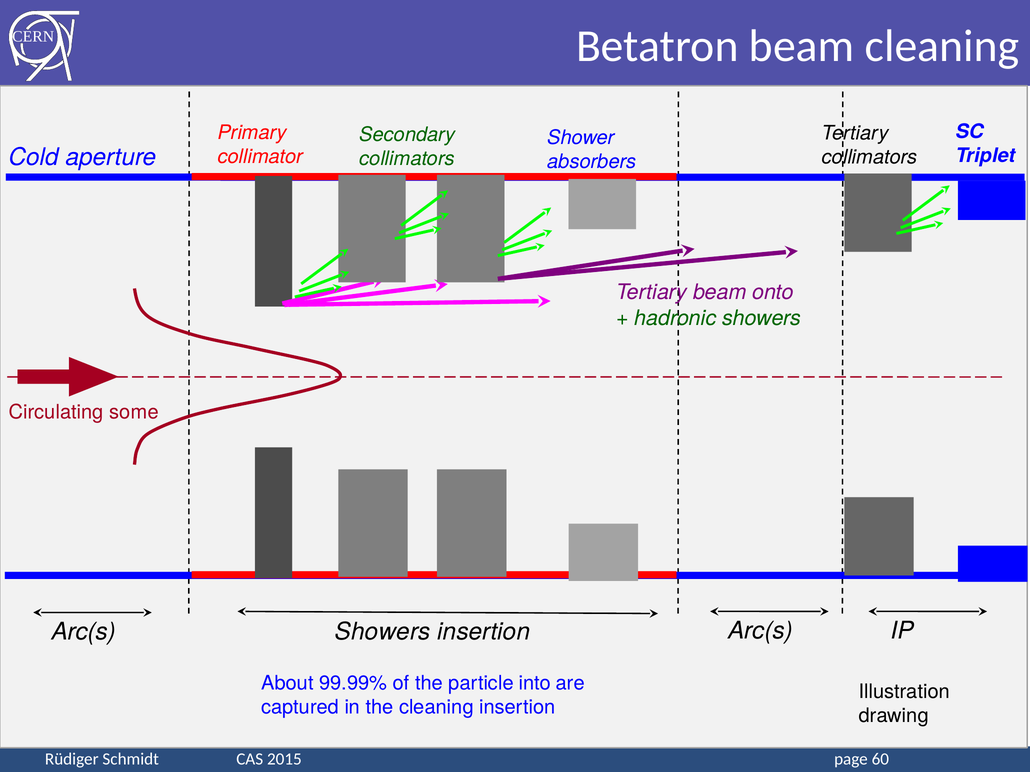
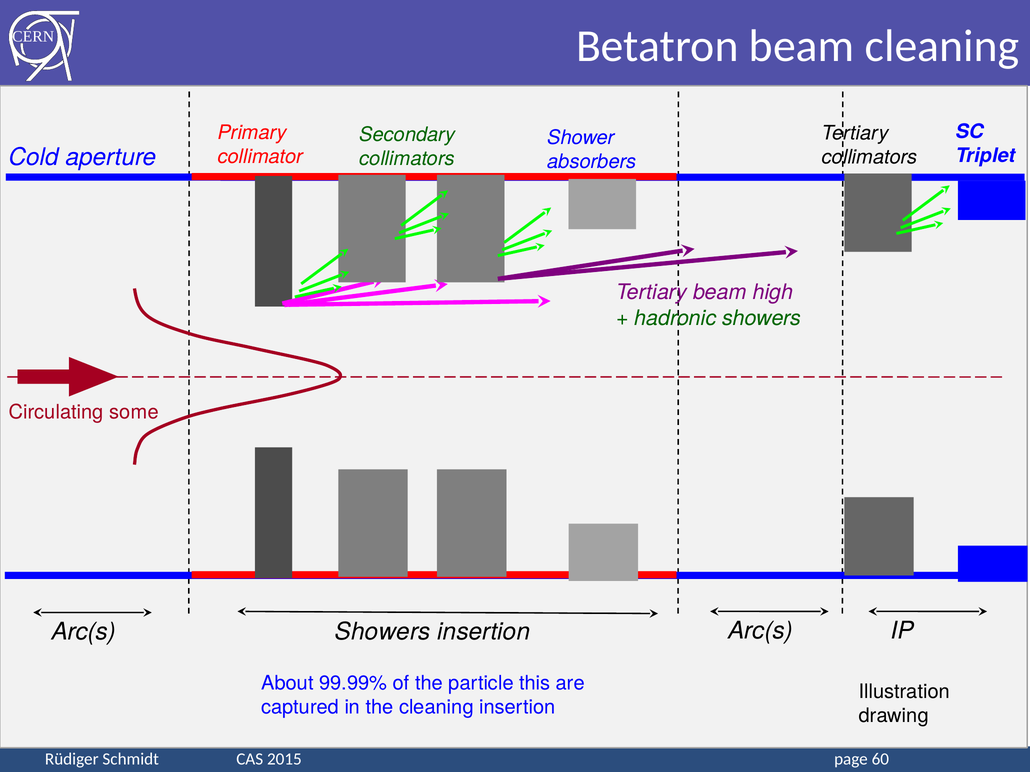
onto: onto -> high (773, 293)
into: into -> this (535, 683)
